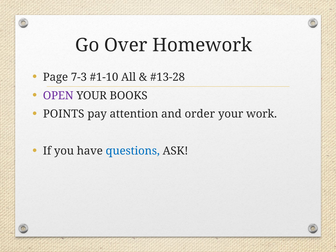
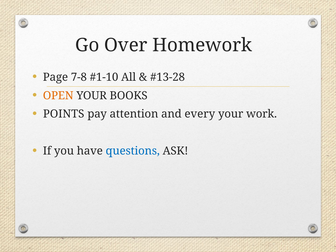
7-3: 7-3 -> 7-8 (79, 77)
OPEN colour: purple -> orange (58, 96)
order: order -> every (200, 114)
